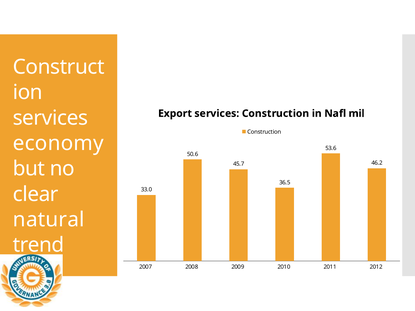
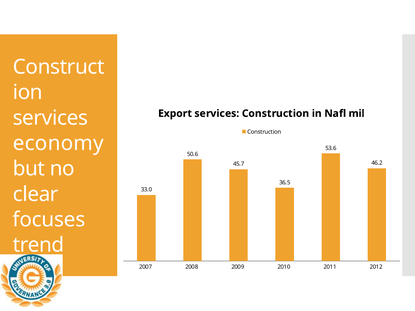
natural: natural -> focuses (49, 220)
